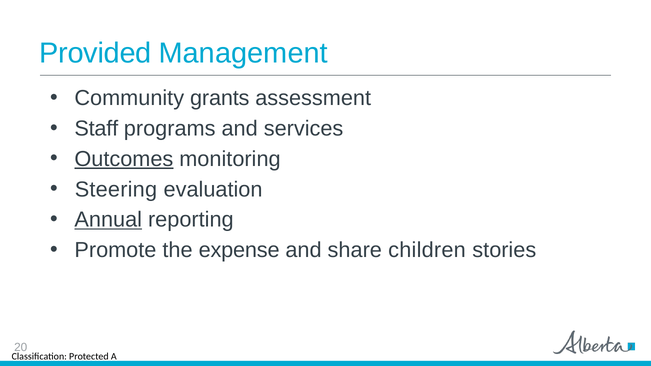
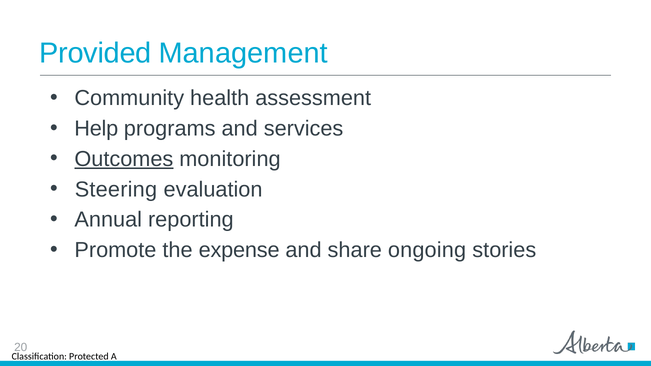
grants: grants -> health (220, 98)
Staff: Staff -> Help (96, 129)
Annual underline: present -> none (108, 220)
children: children -> ongoing (427, 250)
